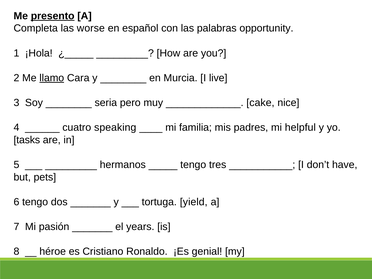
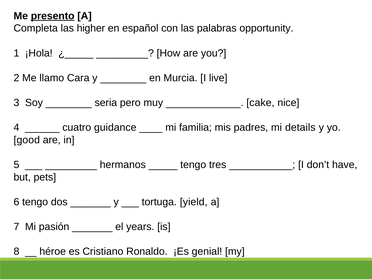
worse: worse -> higher (91, 28)
llamo underline: present -> none (52, 78)
speaking: speaking -> guidance (115, 128)
helpful: helpful -> details (300, 128)
tasks: tasks -> good (27, 140)
